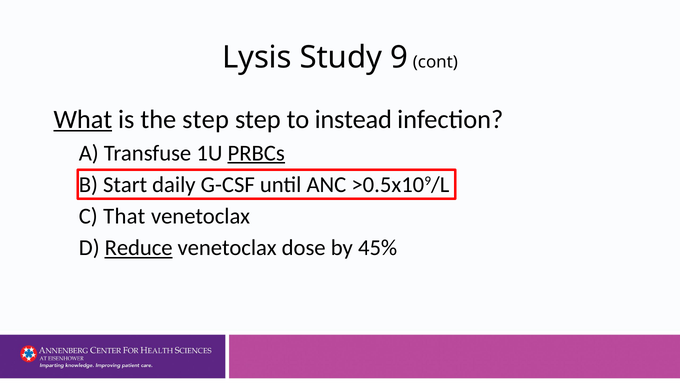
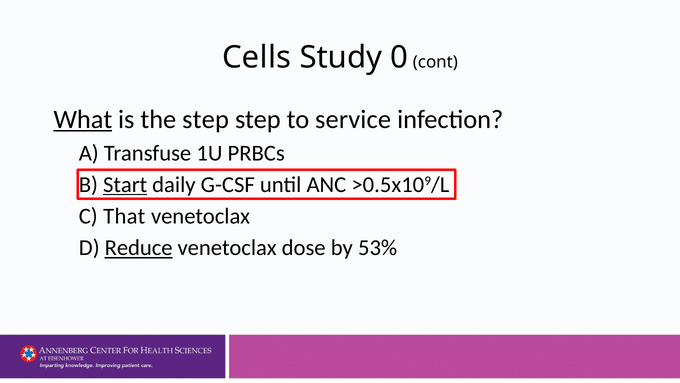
Lysis: Lysis -> Cells (257, 57)
9: 9 -> 0 (399, 57)
instead: instead -> service (353, 119)
PRBCs underline: present -> none (256, 153)
Start underline: none -> present (125, 184)
45%: 45% -> 53% (378, 248)
